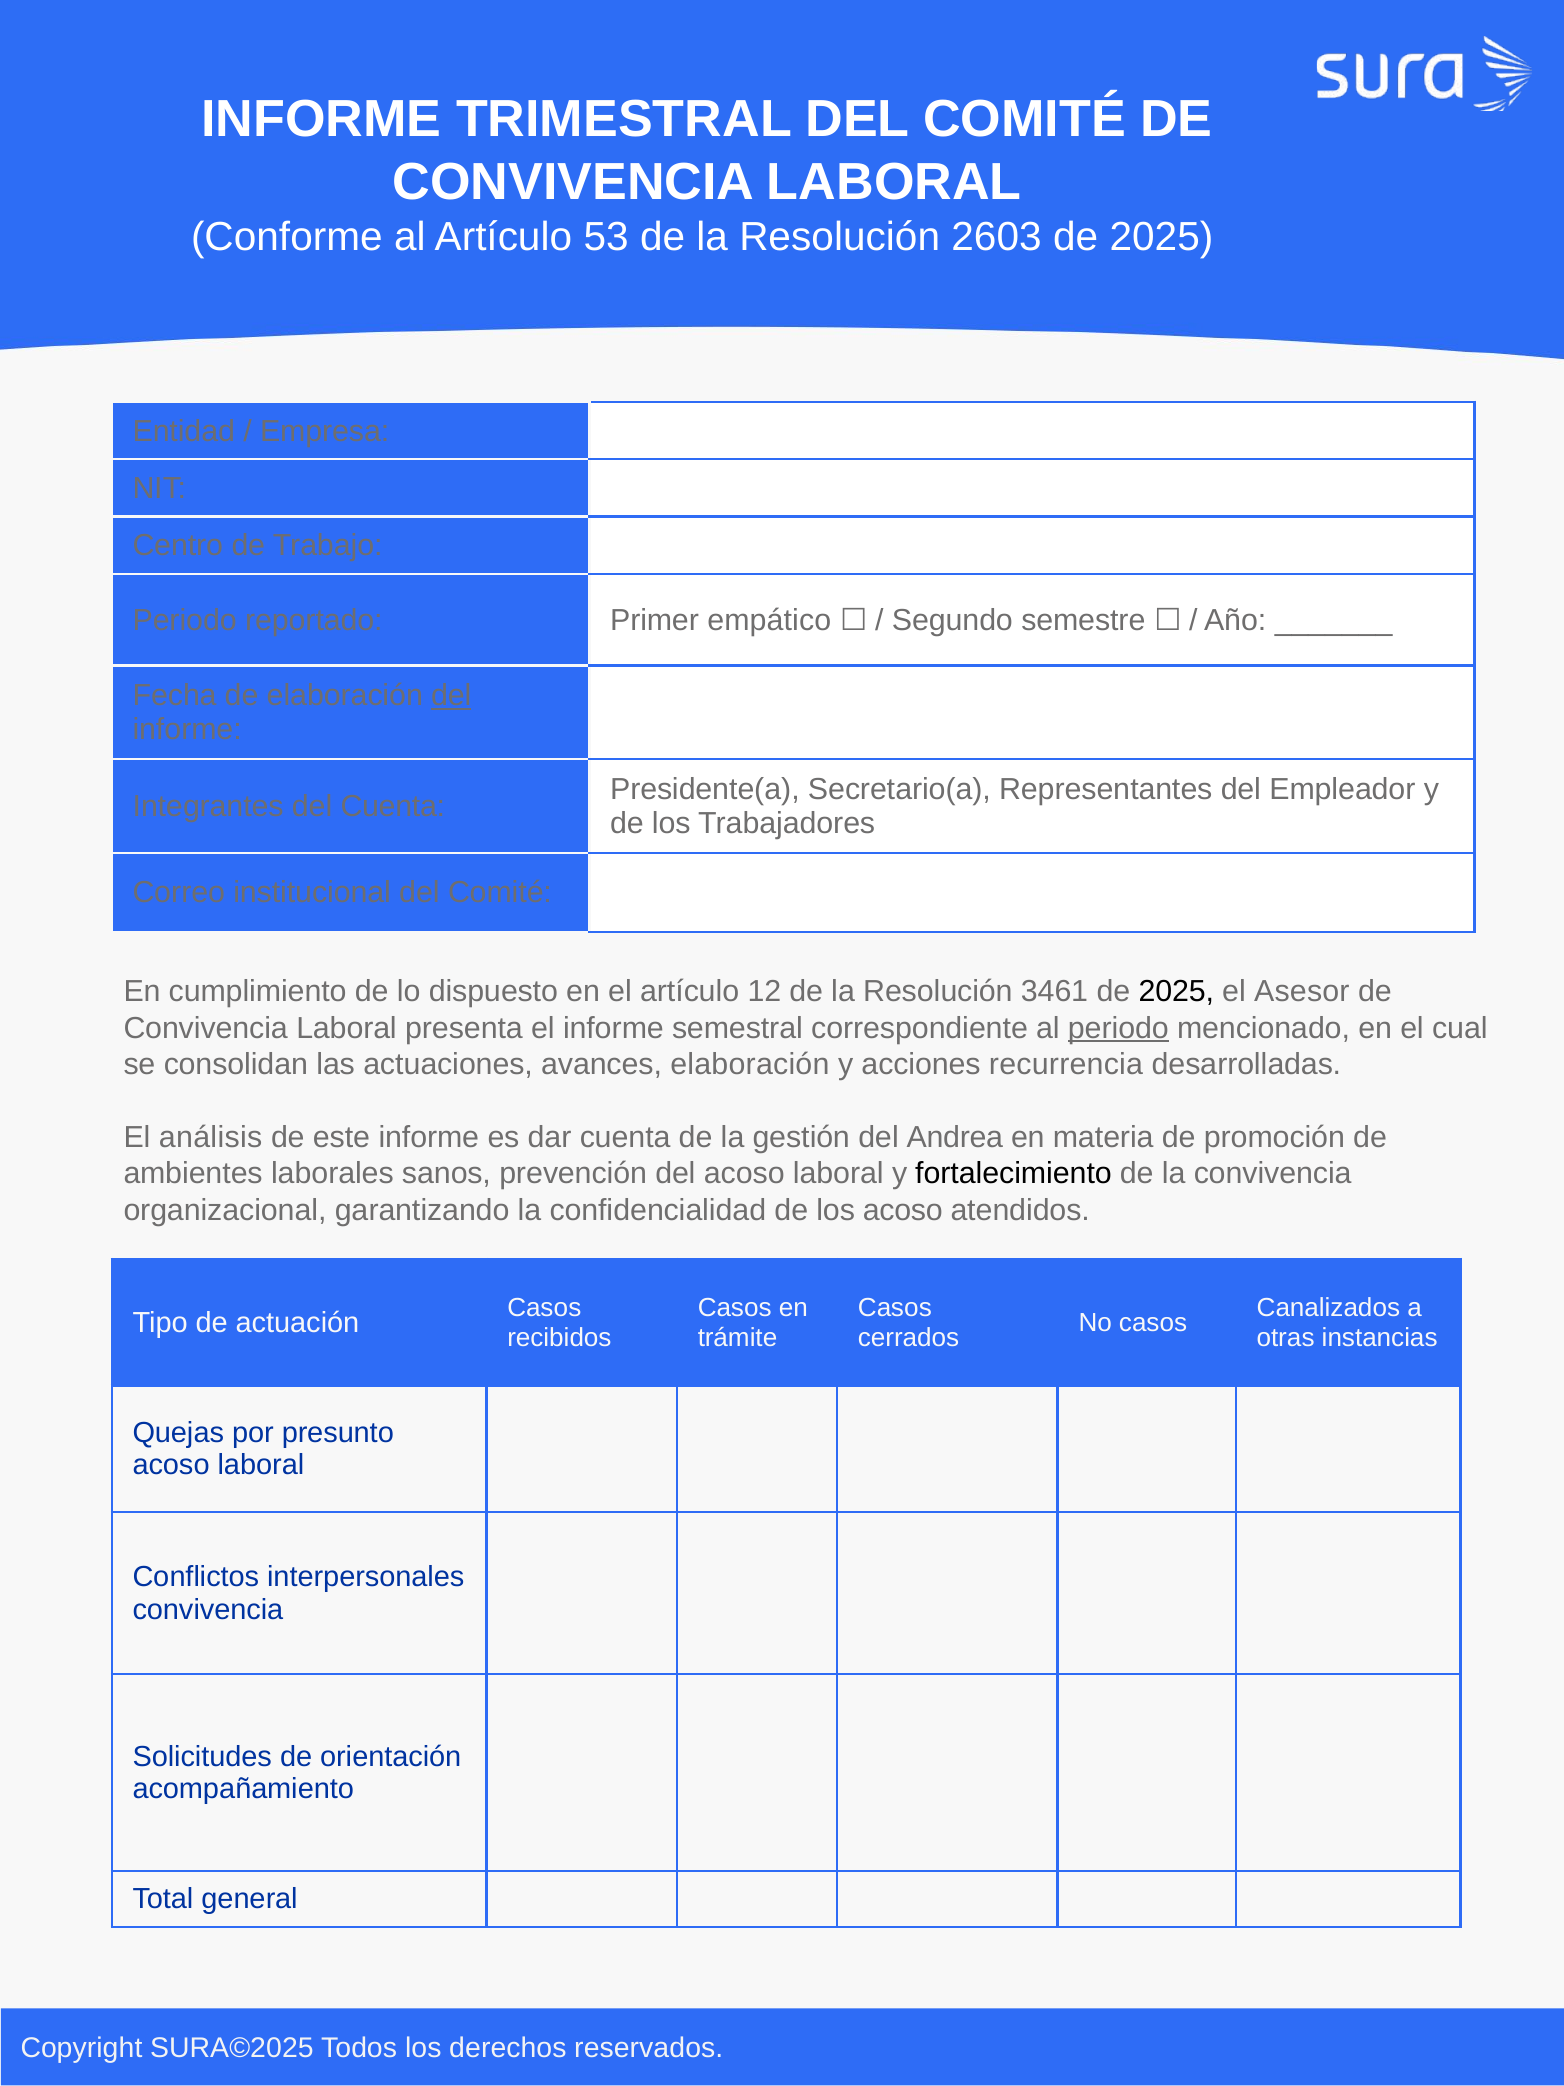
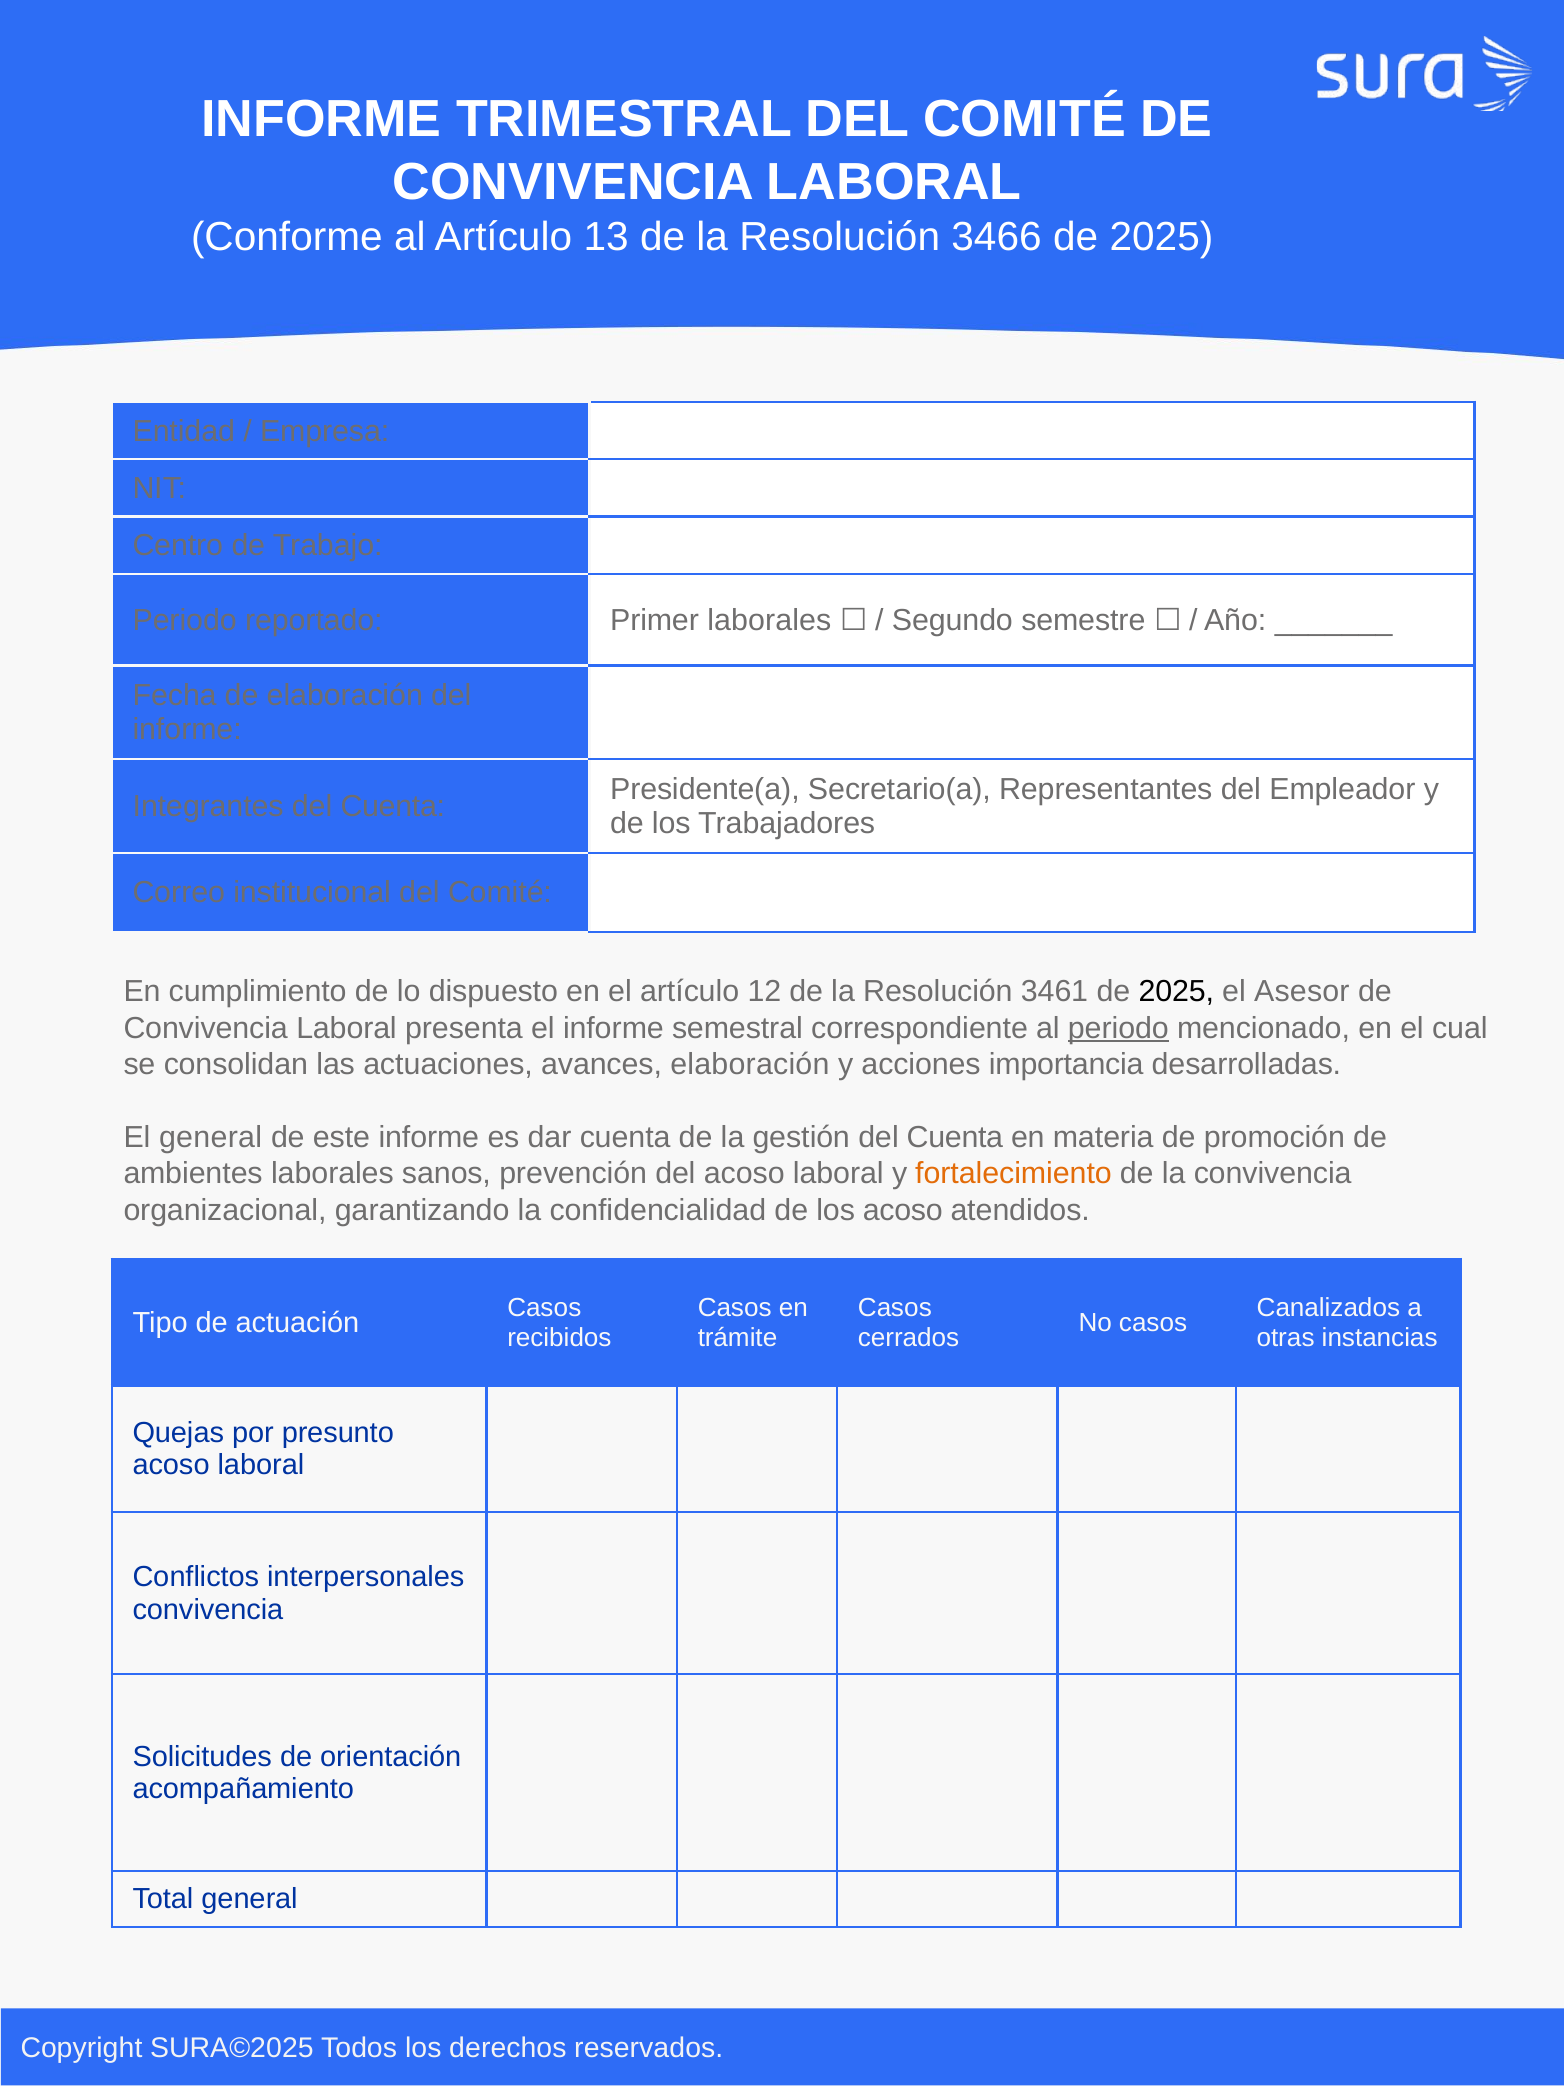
53: 53 -> 13 (606, 237)
2603: 2603 -> 3466 (996, 237)
Primer empático: empático -> laborales (769, 620)
del underline: present -> none (451, 696)
recurrencia: recurrencia -> importancia (1066, 1064)
El análisis: análisis -> general (211, 1137)
gestión del Andrea: Andrea -> Cuenta (955, 1137)
fortalecimiento colour: black -> orange (1014, 1174)
